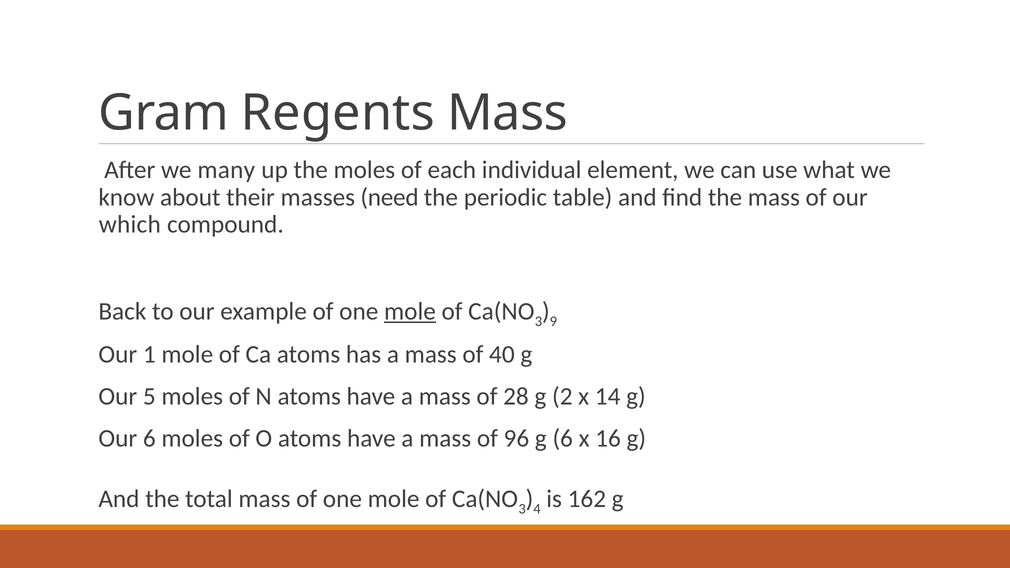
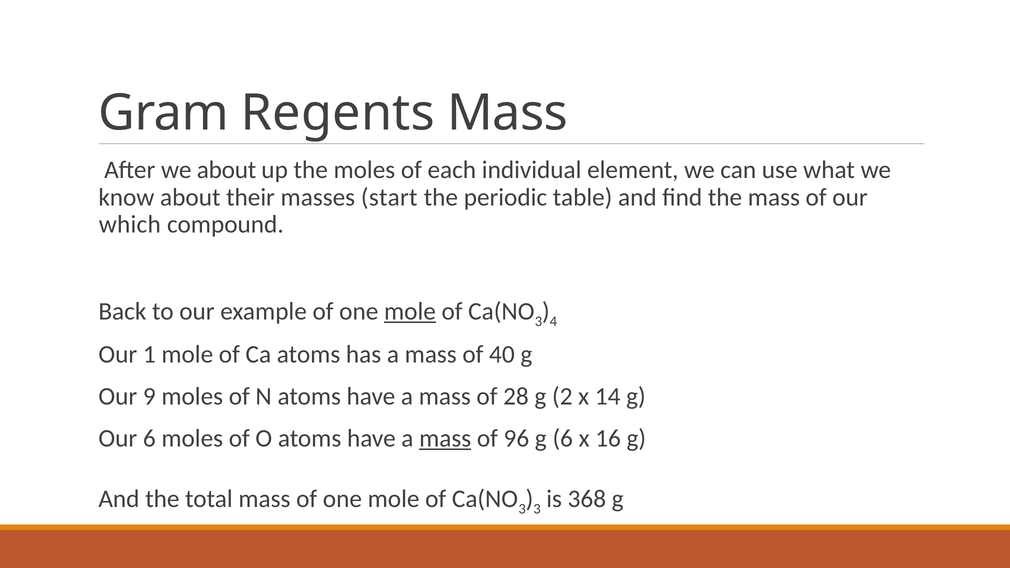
we many: many -> about (227, 170)
need: need -> start (389, 197)
9: 9 -> 4 (553, 321)
5: 5 -> 9 (149, 396)
mass underline: none -> present (445, 438)
4: 4 -> 3 (537, 509)
162: 162 -> 368 (587, 499)
